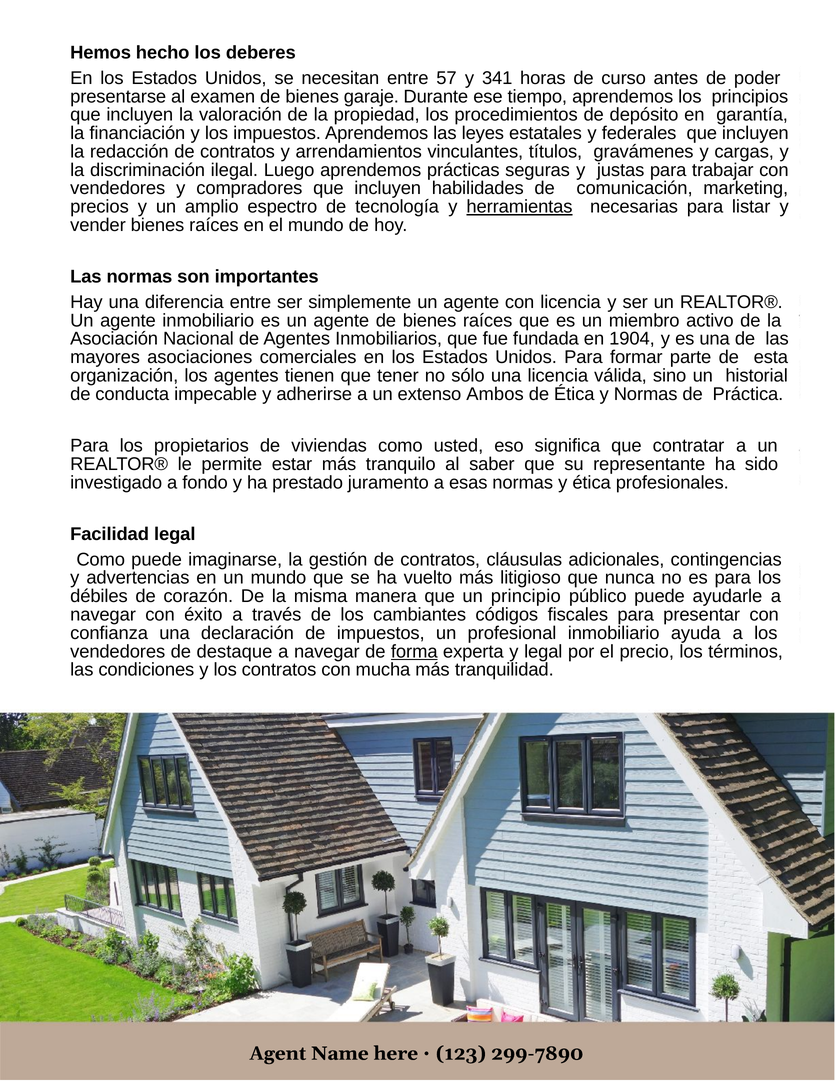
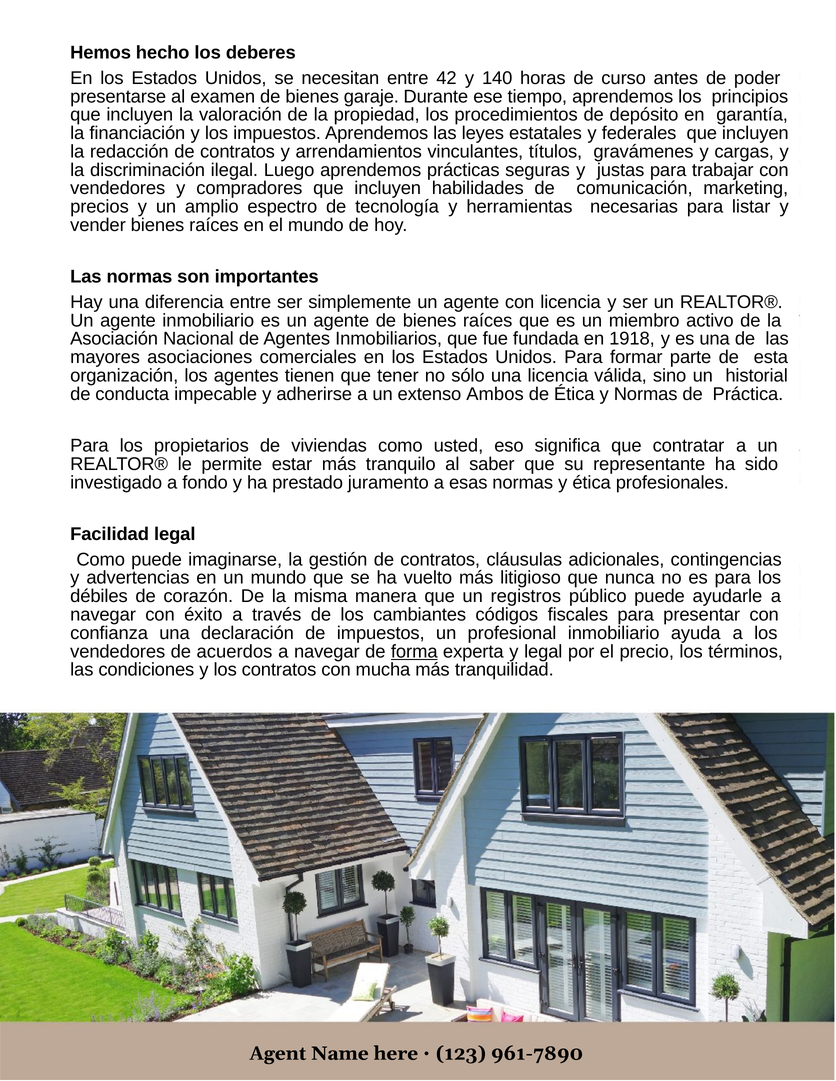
57: 57 -> 42 (446, 78)
341: 341 -> 140 (497, 78)
herramientas underline: present -> none (520, 207)
1904: 1904 -> 1918 (632, 339)
principio: principio -> registros (526, 597)
destaque: destaque -> acuerdos (234, 652)
299-7890: 299-7890 -> 961-7890 (537, 1054)
